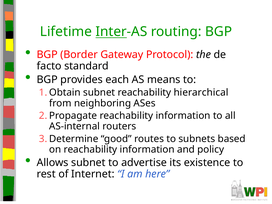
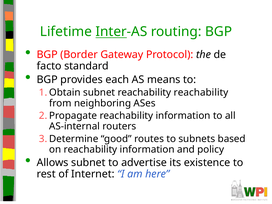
reachability hierarchical: hierarchical -> reachability (201, 93)
